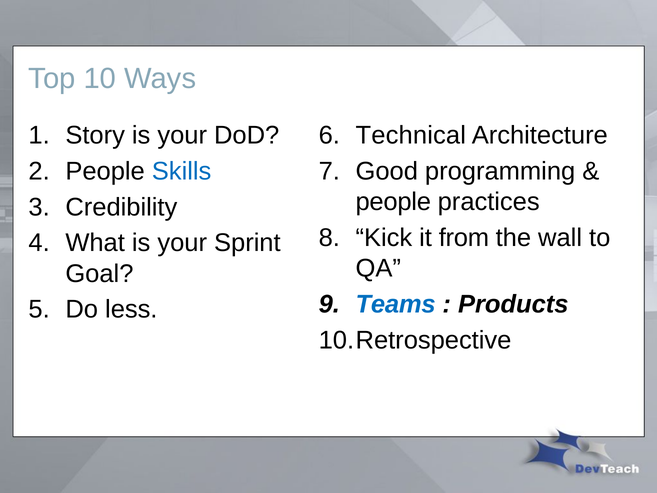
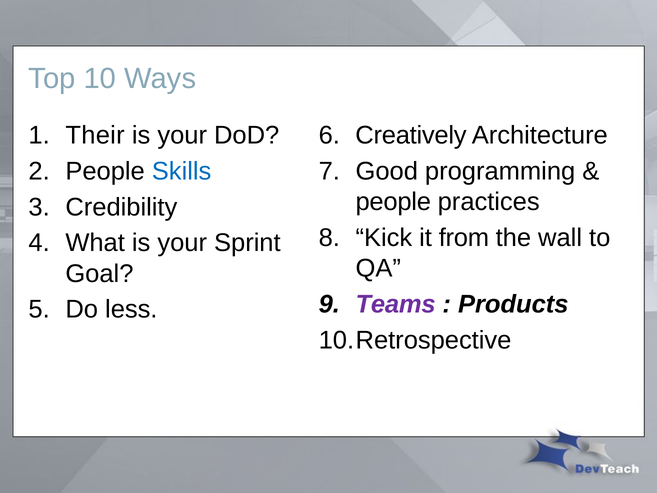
Story: Story -> Their (95, 135)
Technical: Technical -> Creatively (411, 135)
Teams colour: blue -> purple (396, 304)
